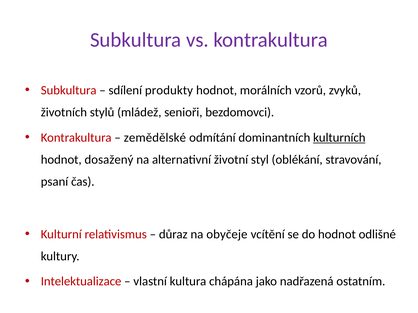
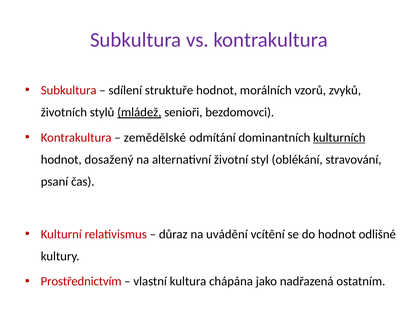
produkty: produkty -> struktuře (169, 91)
mládež underline: none -> present (139, 113)
obyčeje: obyčeje -> uvádění (227, 235)
Intelektualizace: Intelektualizace -> Prostřednictvím (81, 282)
